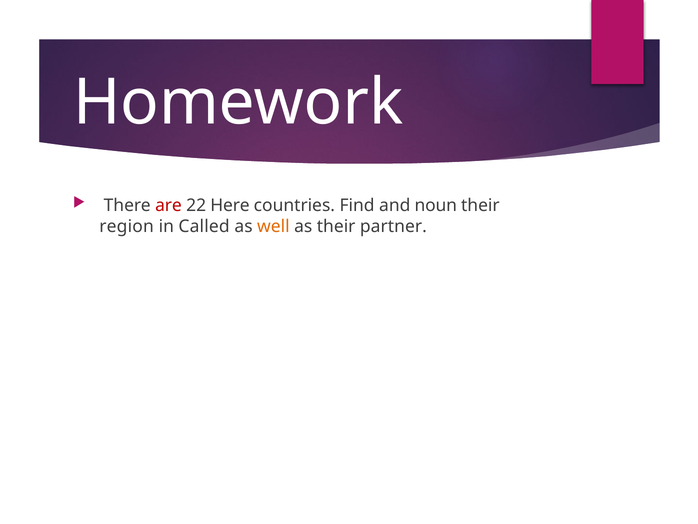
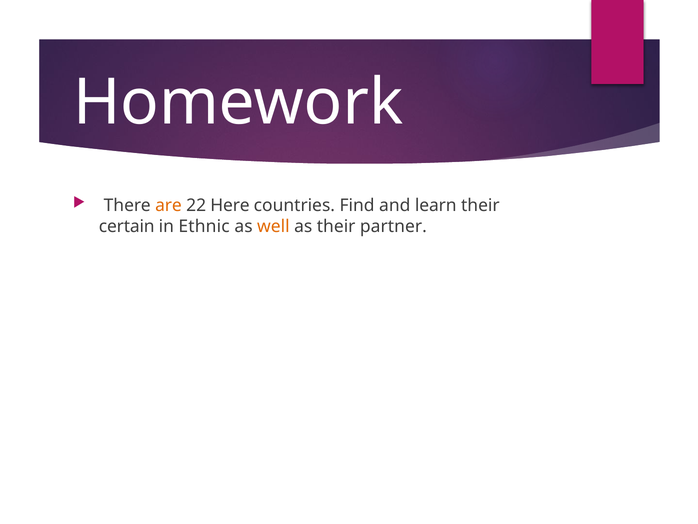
are colour: red -> orange (168, 205)
noun: noun -> learn (436, 205)
region: region -> certain (127, 226)
Called: Called -> Ethnic (204, 226)
